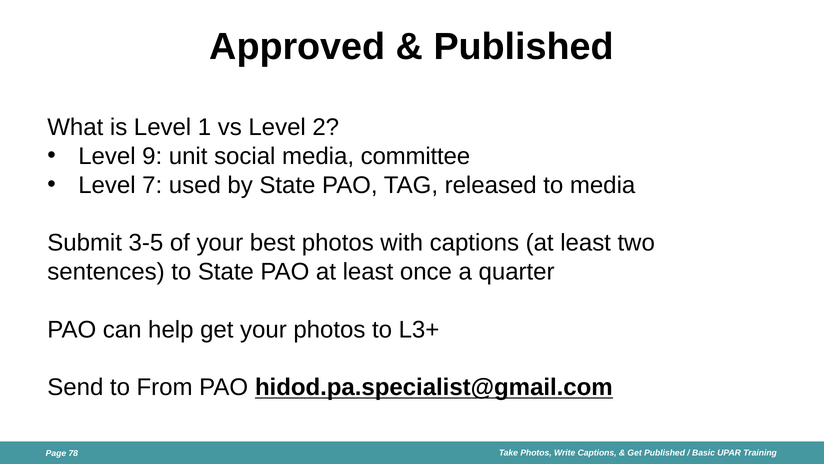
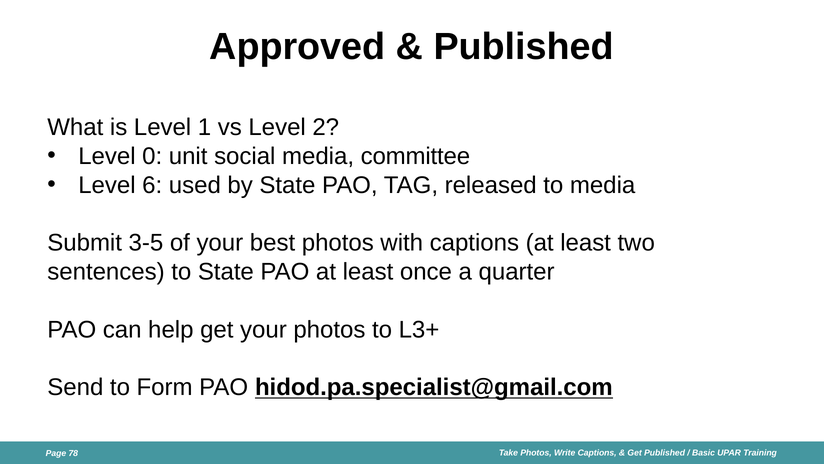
9: 9 -> 0 (152, 156)
7: 7 -> 6 (152, 185)
From: From -> Form (165, 387)
